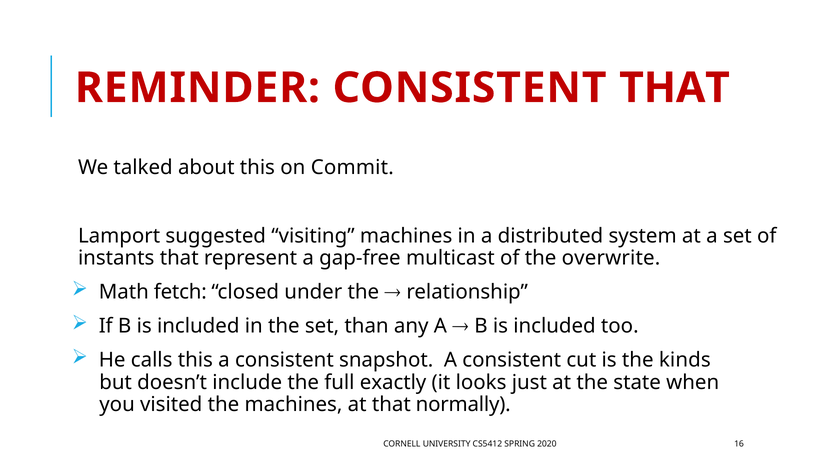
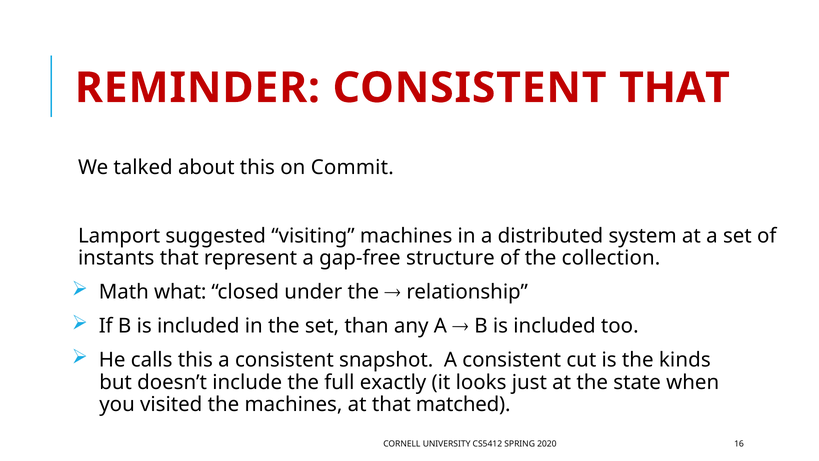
multicast: multicast -> structure (450, 258)
overwrite: overwrite -> collection (611, 258)
fetch: fetch -> what (180, 292)
normally: normally -> matched (463, 404)
